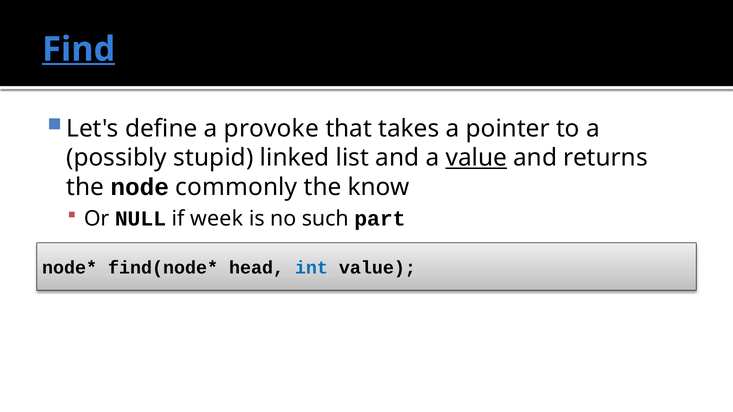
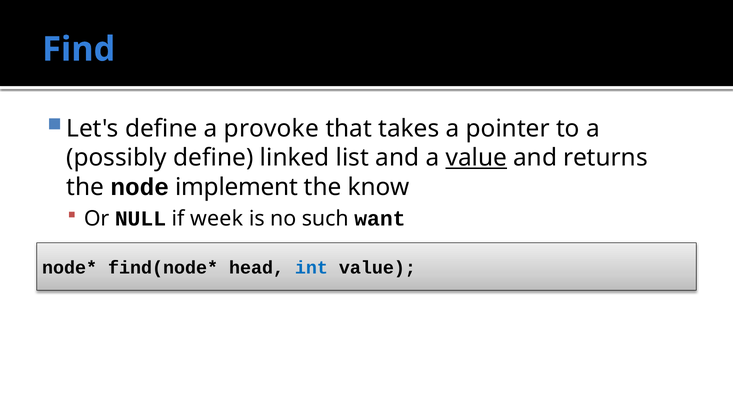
Find underline: present -> none (79, 49)
possibly stupid: stupid -> define (213, 158)
commonly: commonly -> implement (236, 187)
part: part -> want (380, 219)
